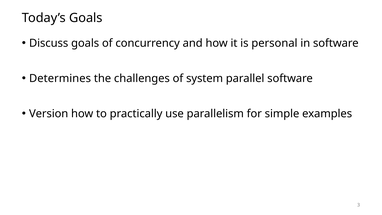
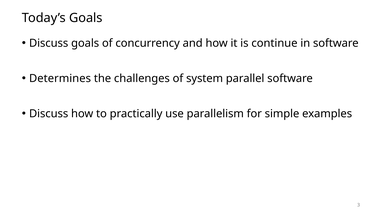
personal: personal -> continue (274, 43)
Version: Version -> Discuss (49, 114)
